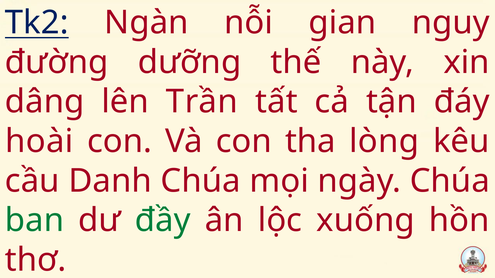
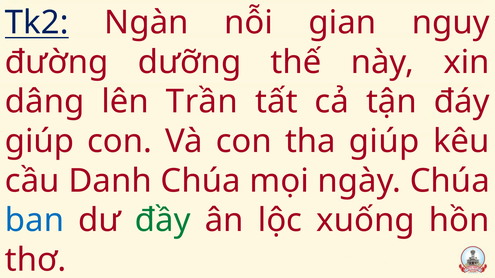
hoài: hoài -> giúp (40, 142)
tha lòng: lòng -> giúp (384, 142)
ban colour: green -> blue (35, 221)
